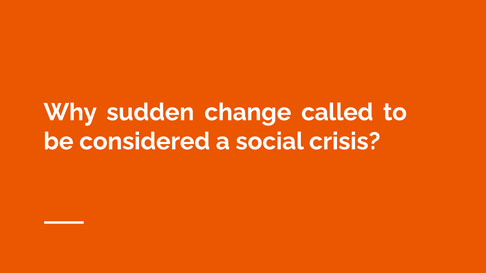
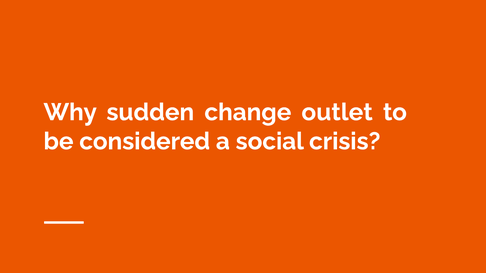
called: called -> outlet (337, 112)
